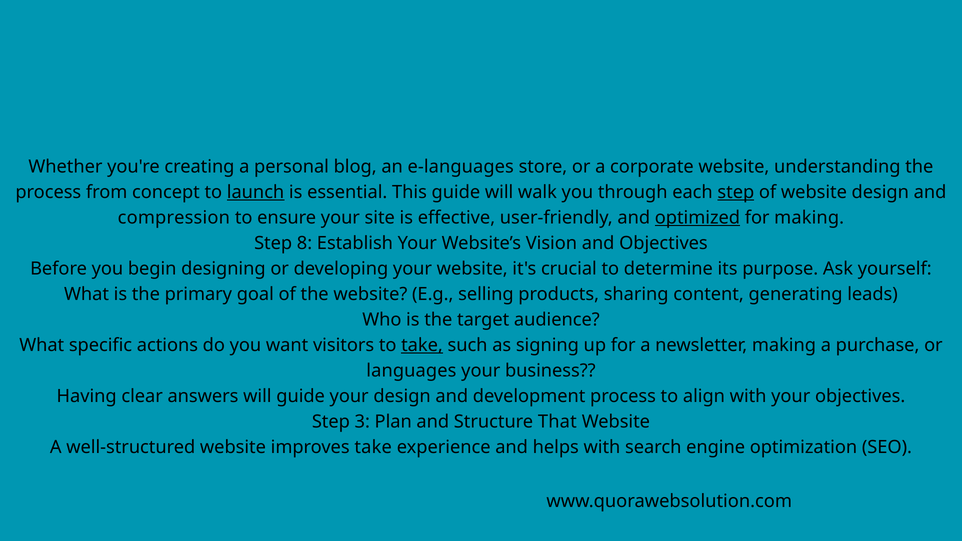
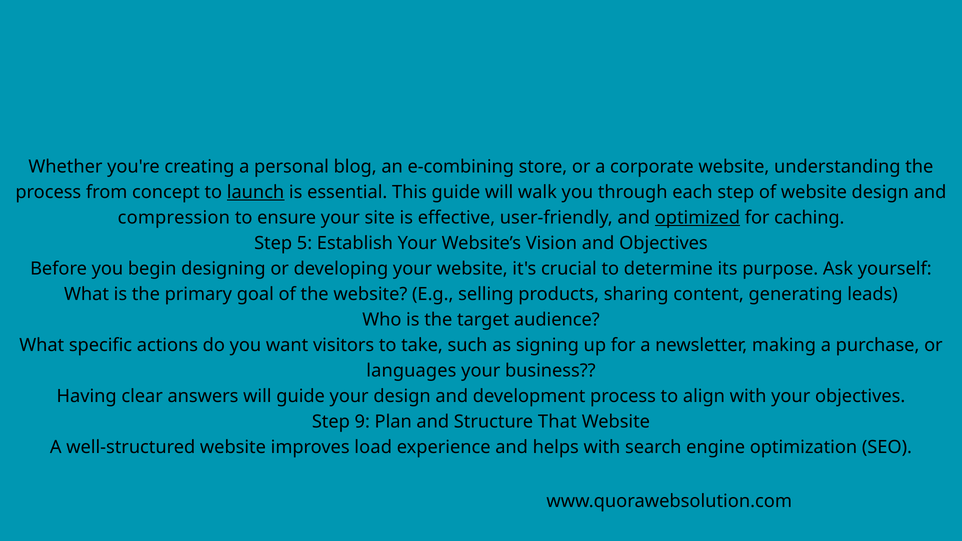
e-languages: e-languages -> e-combining (461, 167)
step underline: present -> none (736, 192)
for making: making -> caching (809, 218)
8: 8 -> 5 (305, 243)
take underline: present -> none (422, 345)
3: 3 -> 9 (362, 422)
improves take: take -> load (373, 447)
